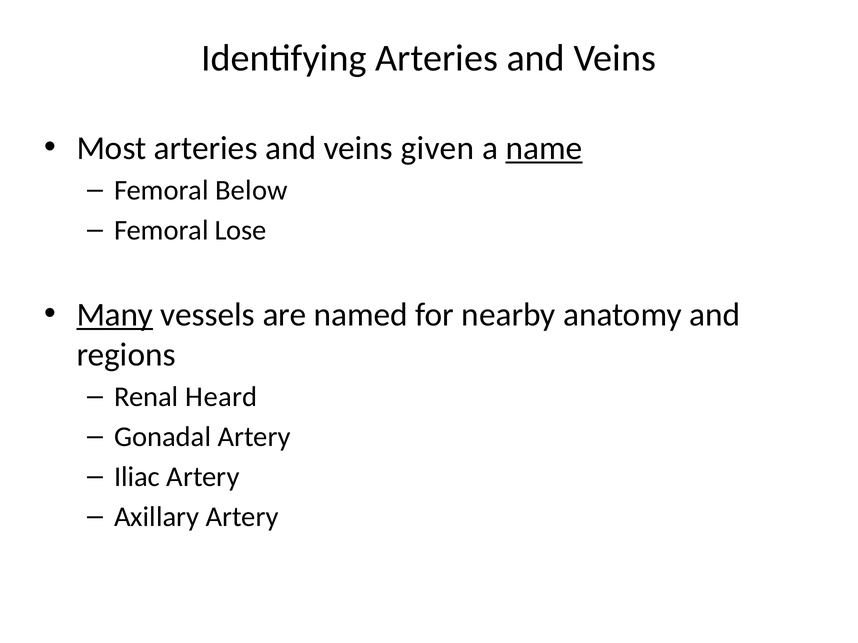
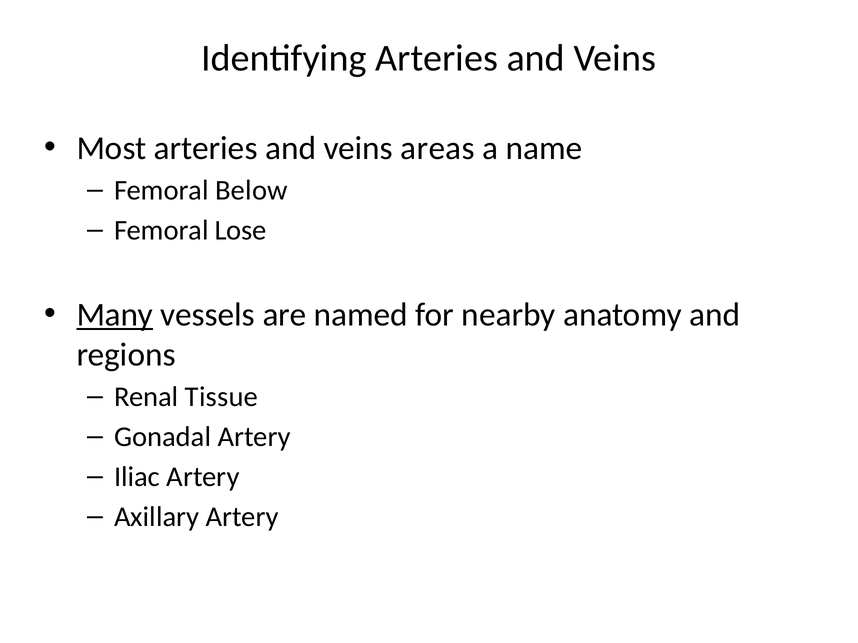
given: given -> areas (438, 148)
name underline: present -> none (544, 148)
Heard: Heard -> Tissue (221, 397)
